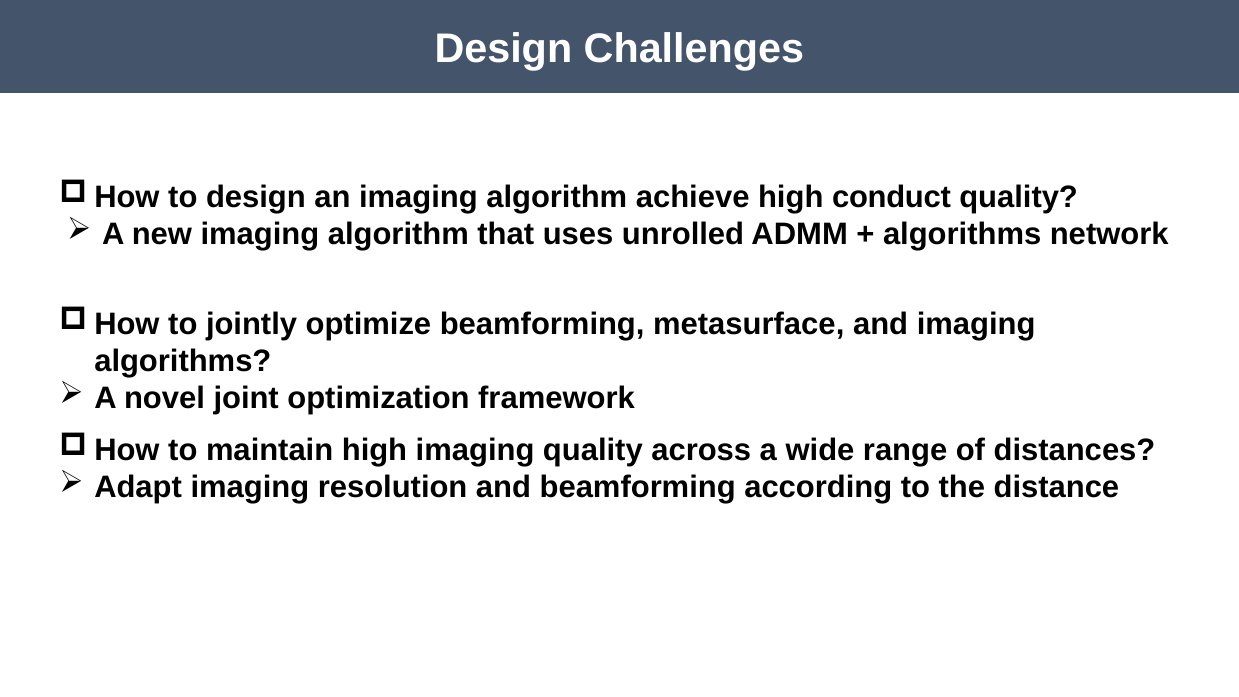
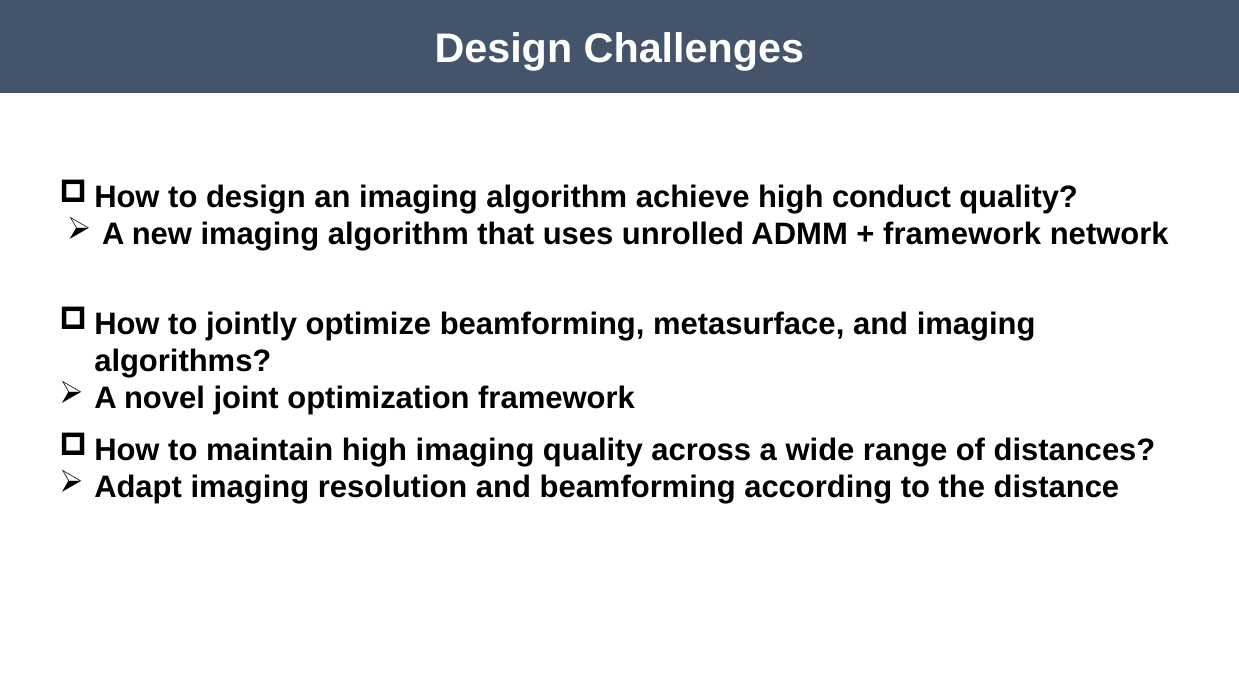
algorithms: algorithms -> framework (962, 234)
